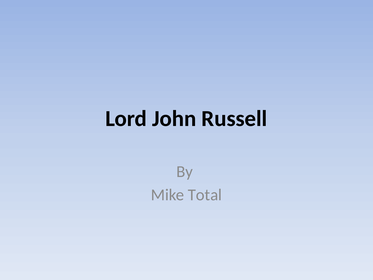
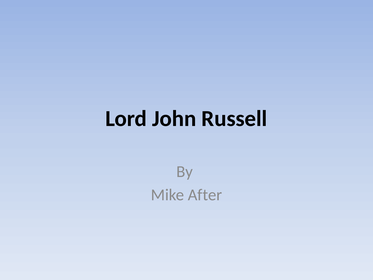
Total: Total -> After (205, 195)
